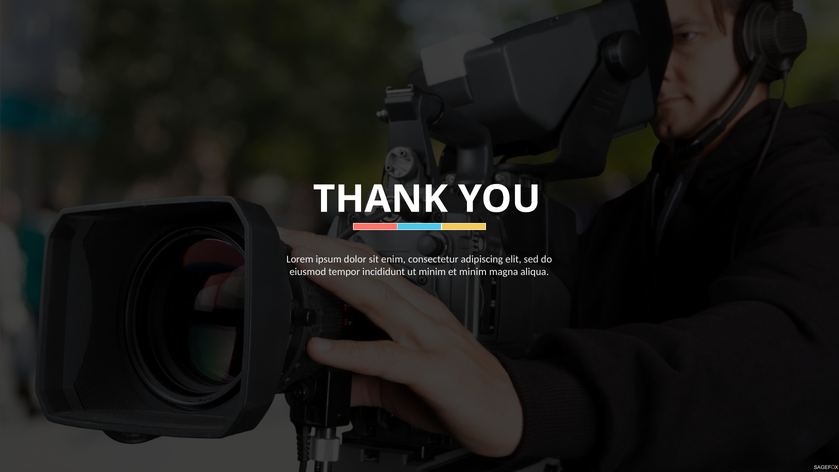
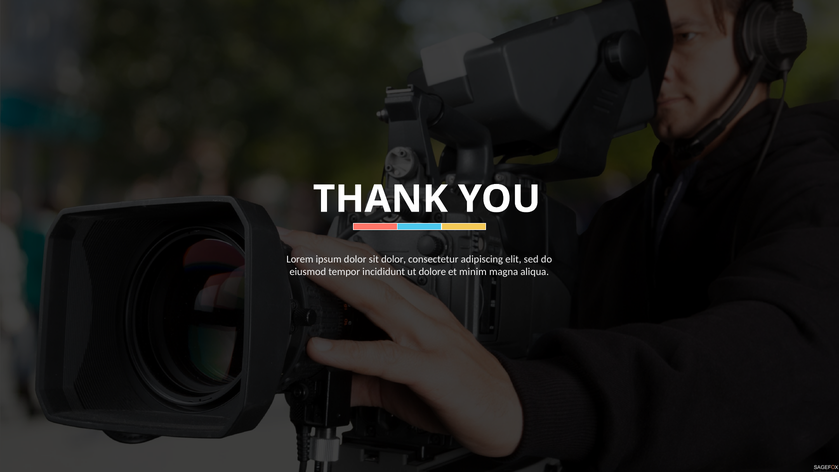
sit enim: enim -> dolor (394, 259)
ut minim: minim -> dolore (432, 272)
